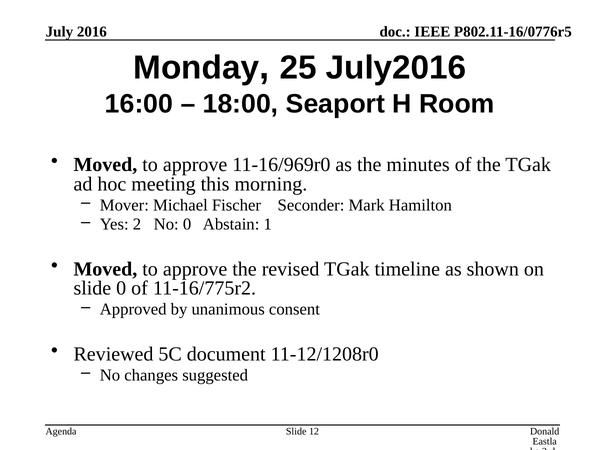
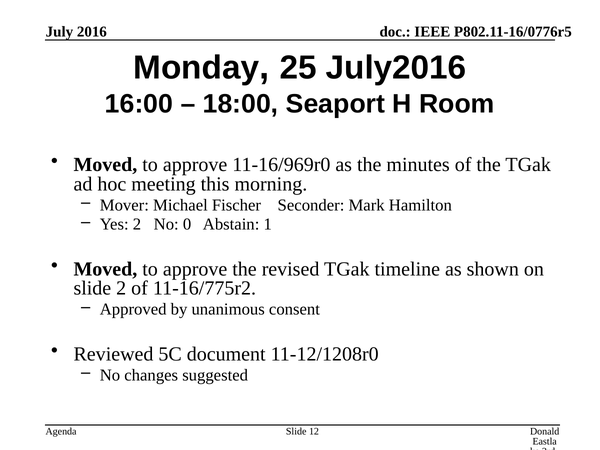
slide 0: 0 -> 2 (121, 288)
